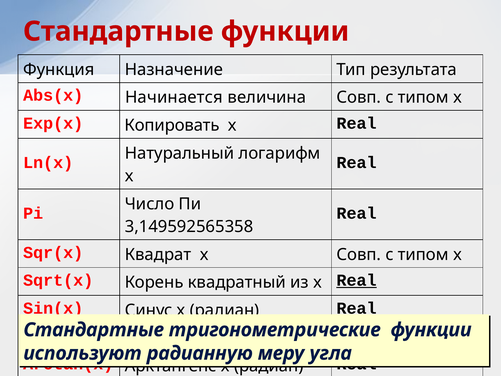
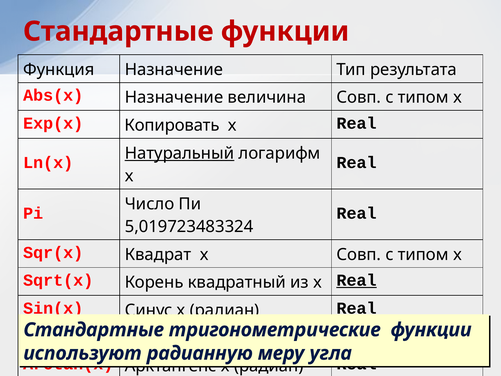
Abs(x Начинается: Начинается -> Назначение (174, 97)
Натуральный underline: none -> present (180, 153)
3,149592565358: 3,149592565358 -> 5,019723483324 (189, 227)
